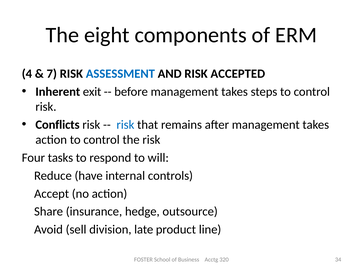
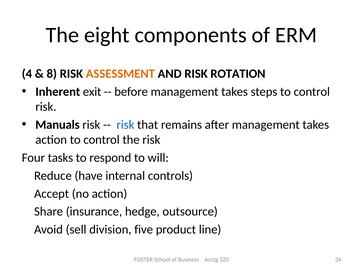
7: 7 -> 8 (52, 74)
ASSESSMENT colour: blue -> orange (120, 74)
ACCEPTED: ACCEPTED -> ROTATION (238, 74)
Conflicts: Conflicts -> Manuals (58, 125)
late: late -> five (144, 230)
